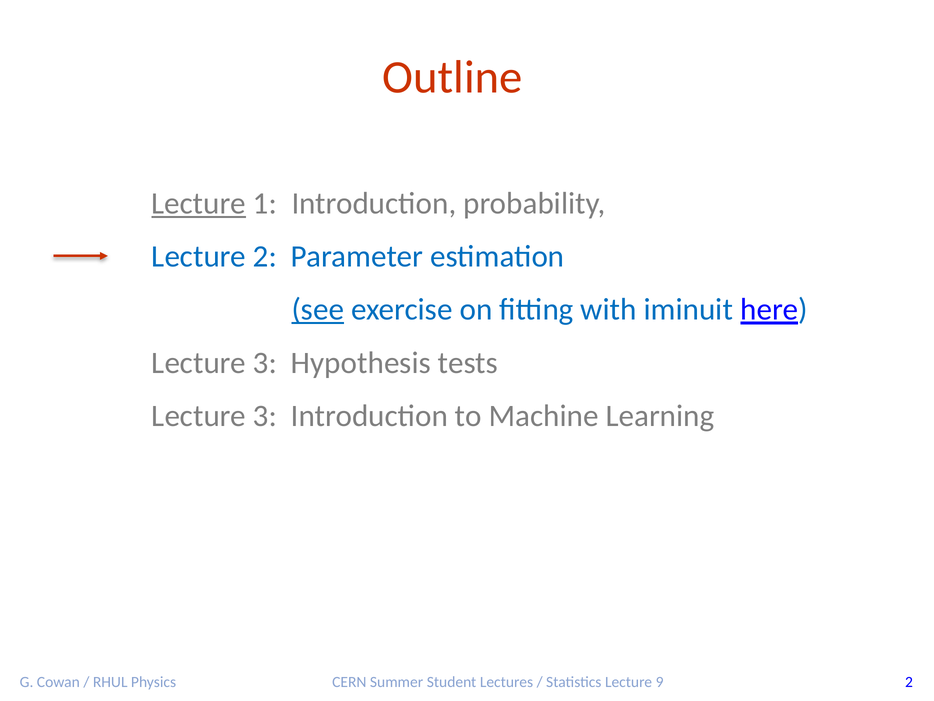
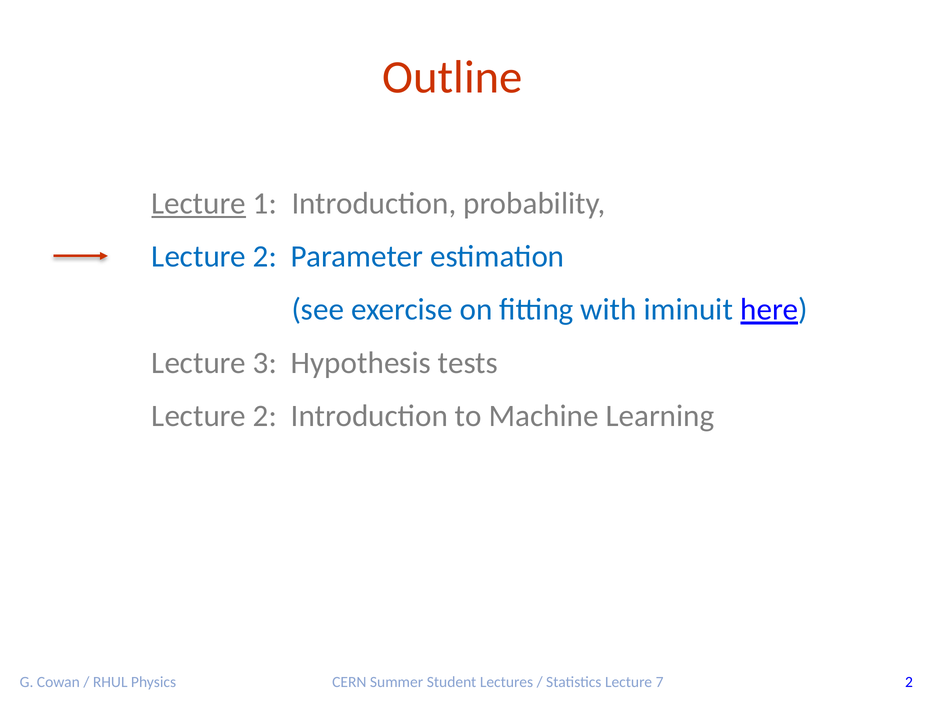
see underline: present -> none (318, 309)
3: 3 -> 2 (265, 416)
9: 9 -> 7 (660, 682)
